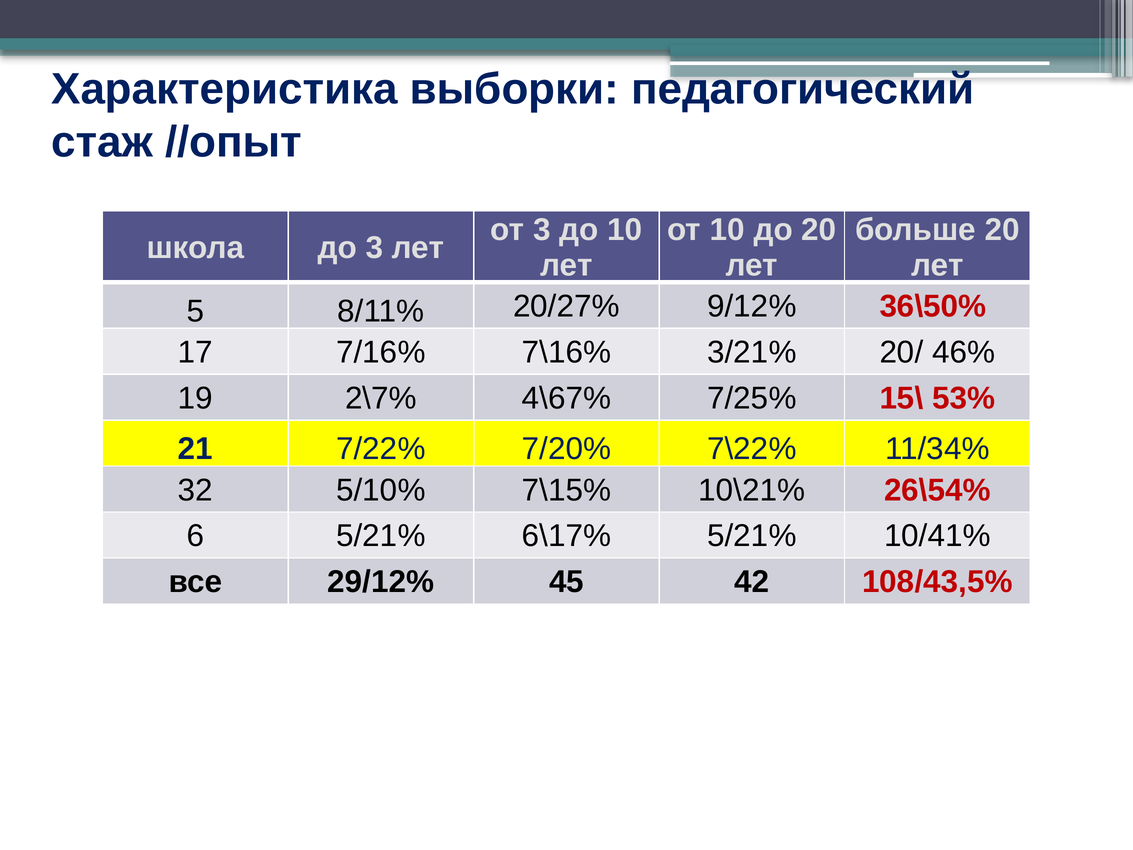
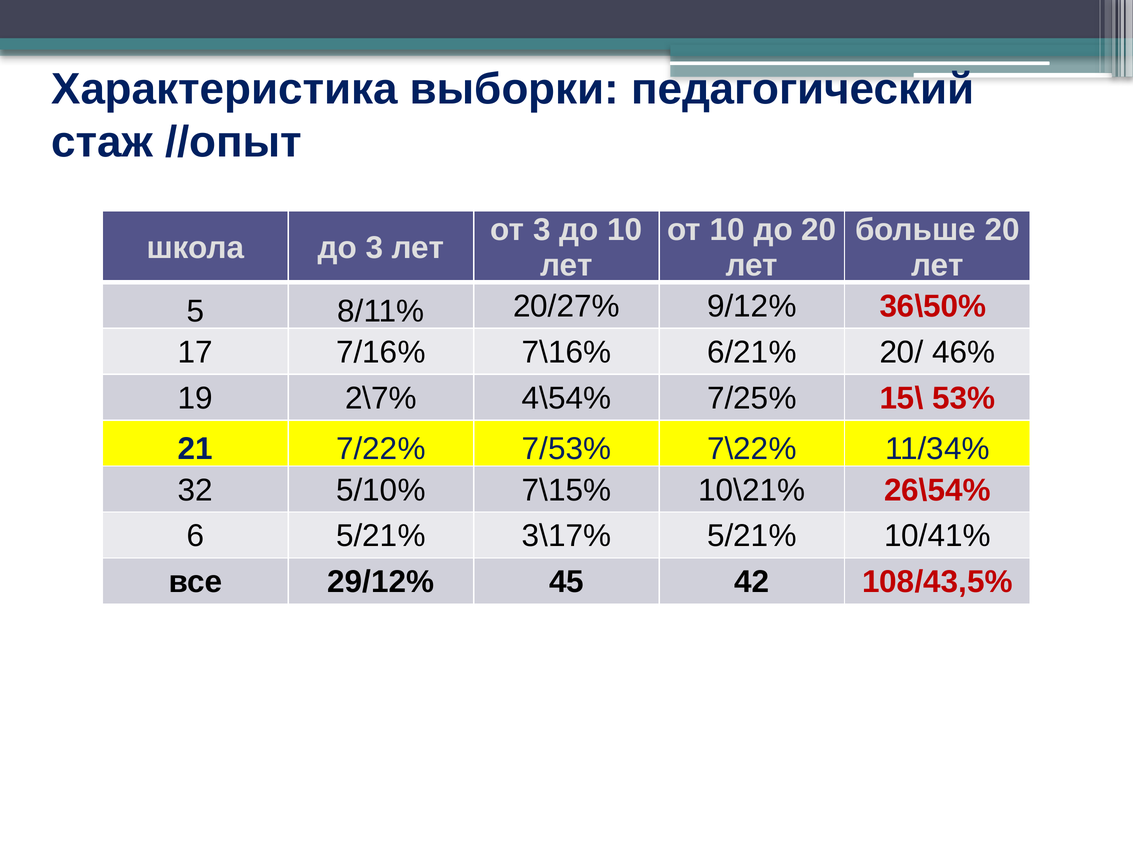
3/21%: 3/21% -> 6/21% (752, 352)
4\67%: 4\67% -> 4\54% (566, 398)
7/20%: 7/20% -> 7/53% (566, 449)
6\17%: 6\17% -> 3\17% (566, 536)
